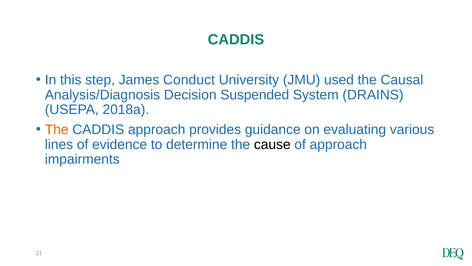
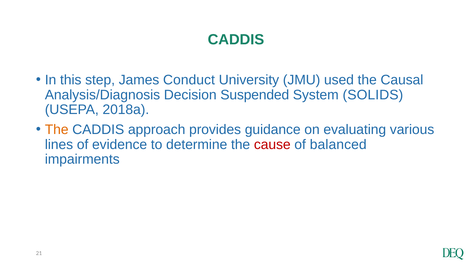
DRAINS: DRAINS -> SOLIDS (373, 95)
cause colour: black -> red (272, 144)
of approach: approach -> balanced (338, 144)
